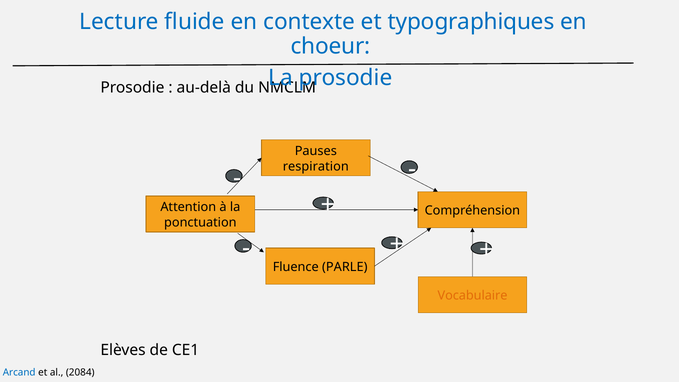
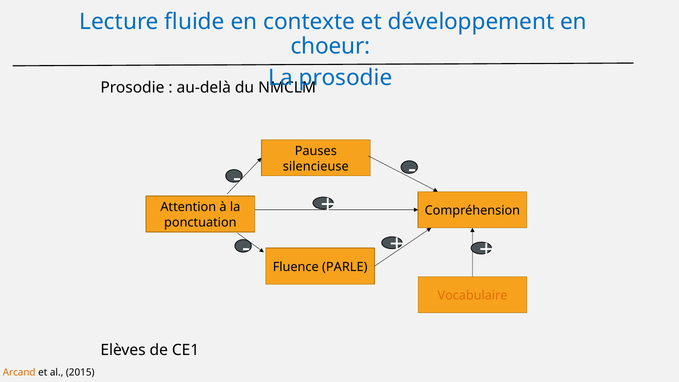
typographiques: typographiques -> développement (471, 22)
respiration: respiration -> silencieuse (316, 166)
Arcand colour: blue -> orange (19, 372)
2084: 2084 -> 2015 (80, 372)
